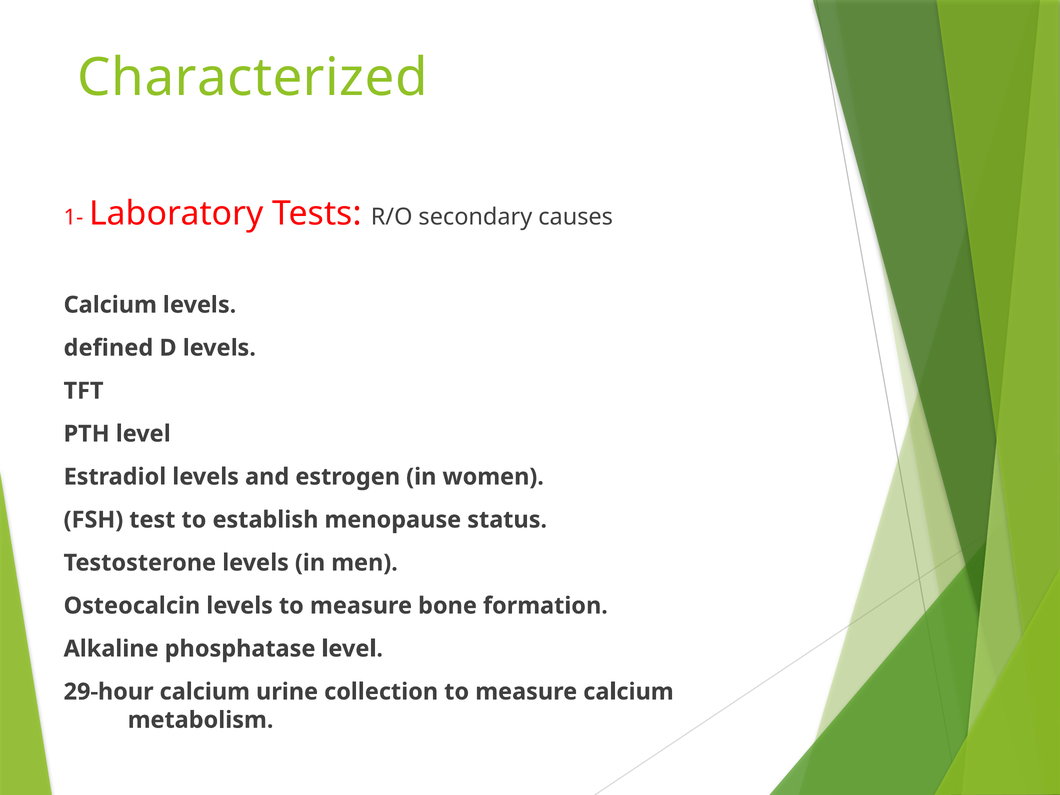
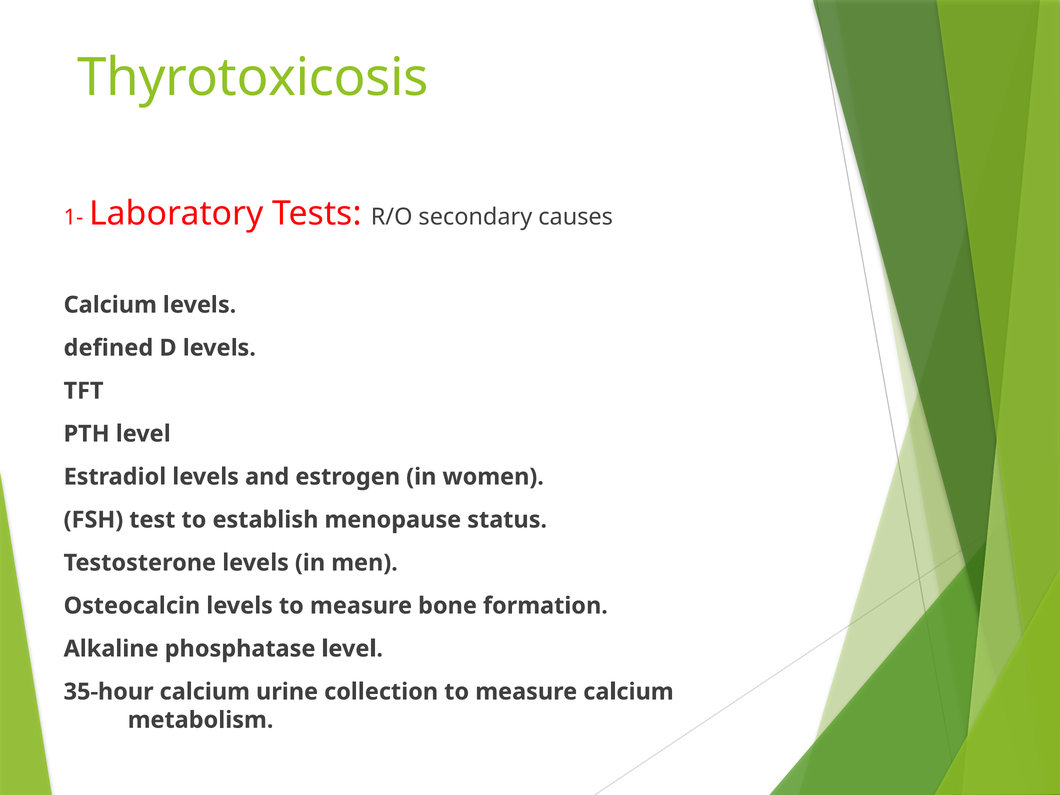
Characterized: Characterized -> Thyrotoxicosis (253, 78)
29-hour: 29-hour -> 35-hour (109, 692)
